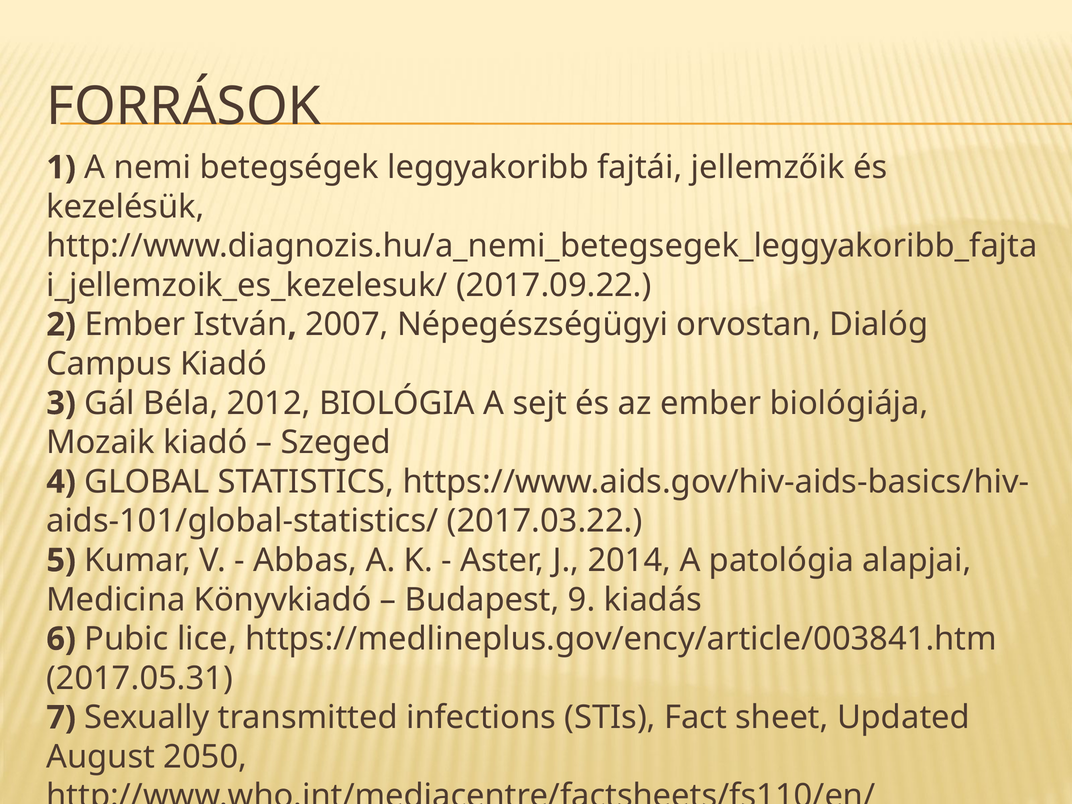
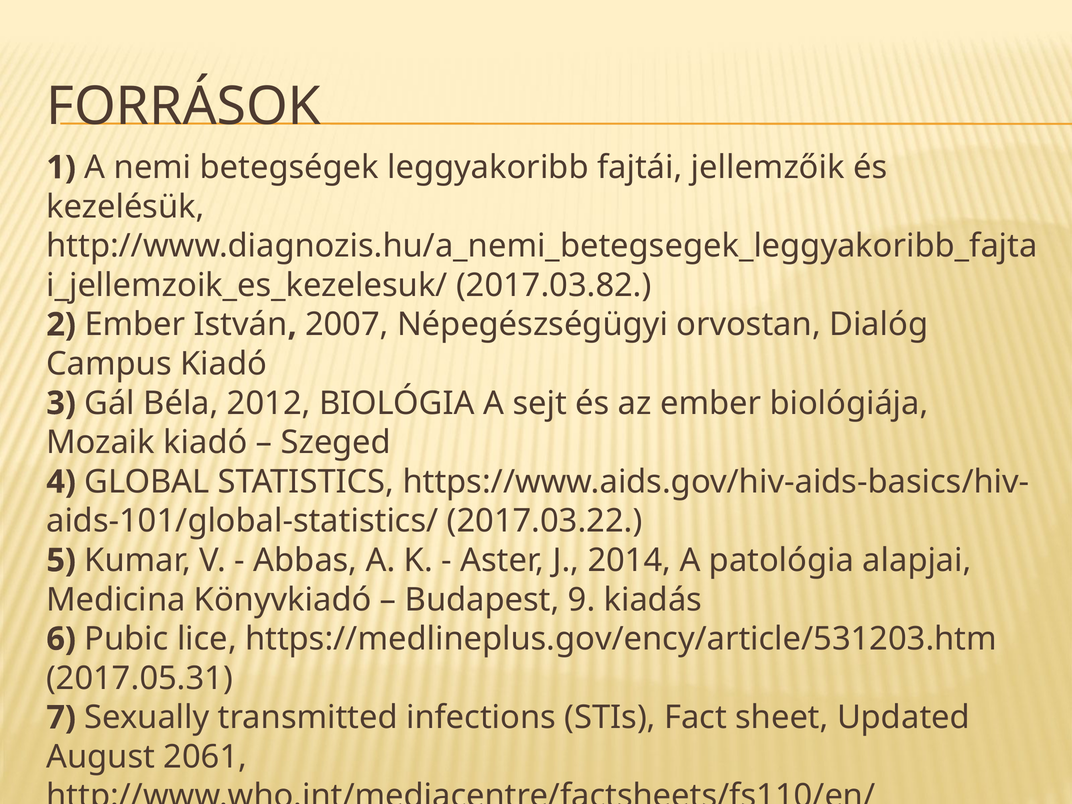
2017.09.22: 2017.09.22 -> 2017.03.82 (554, 285)
https://medlineplus.gov/ency/article/003841.htm: https://medlineplus.gov/ency/article/003841.htm -> https://medlineplus.gov/ency/article/531203.htm (621, 639)
2050: 2050 -> 2061 (205, 757)
